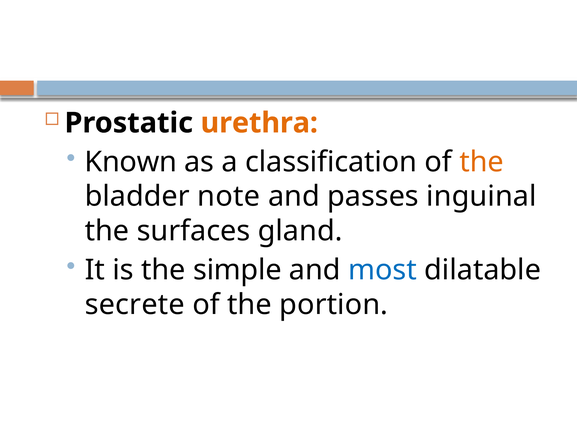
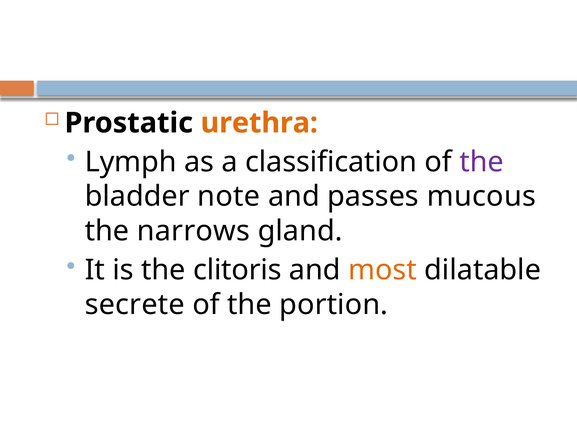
Known: Known -> Lymph (131, 162)
the colour: orange -> purple (482, 162)
inguinal: inguinal -> mucous (481, 197)
surfaces: surfaces -> narrows (193, 231)
simple: simple -> clitoris (237, 270)
most colour: blue -> orange (382, 270)
